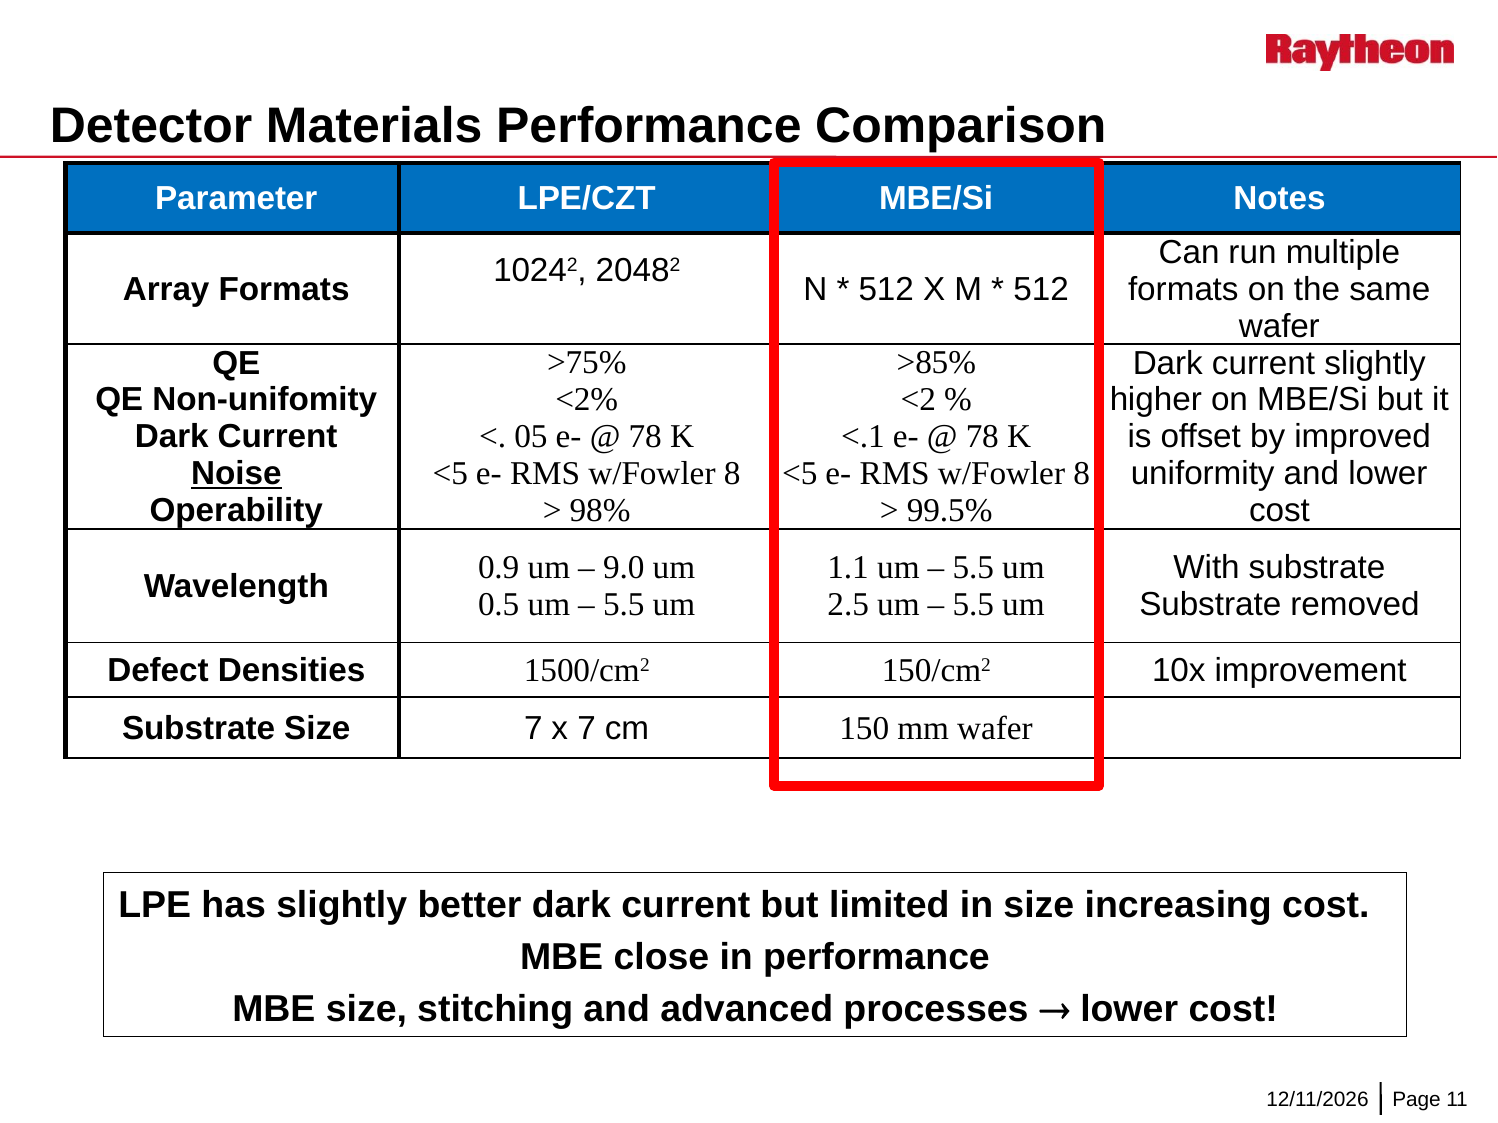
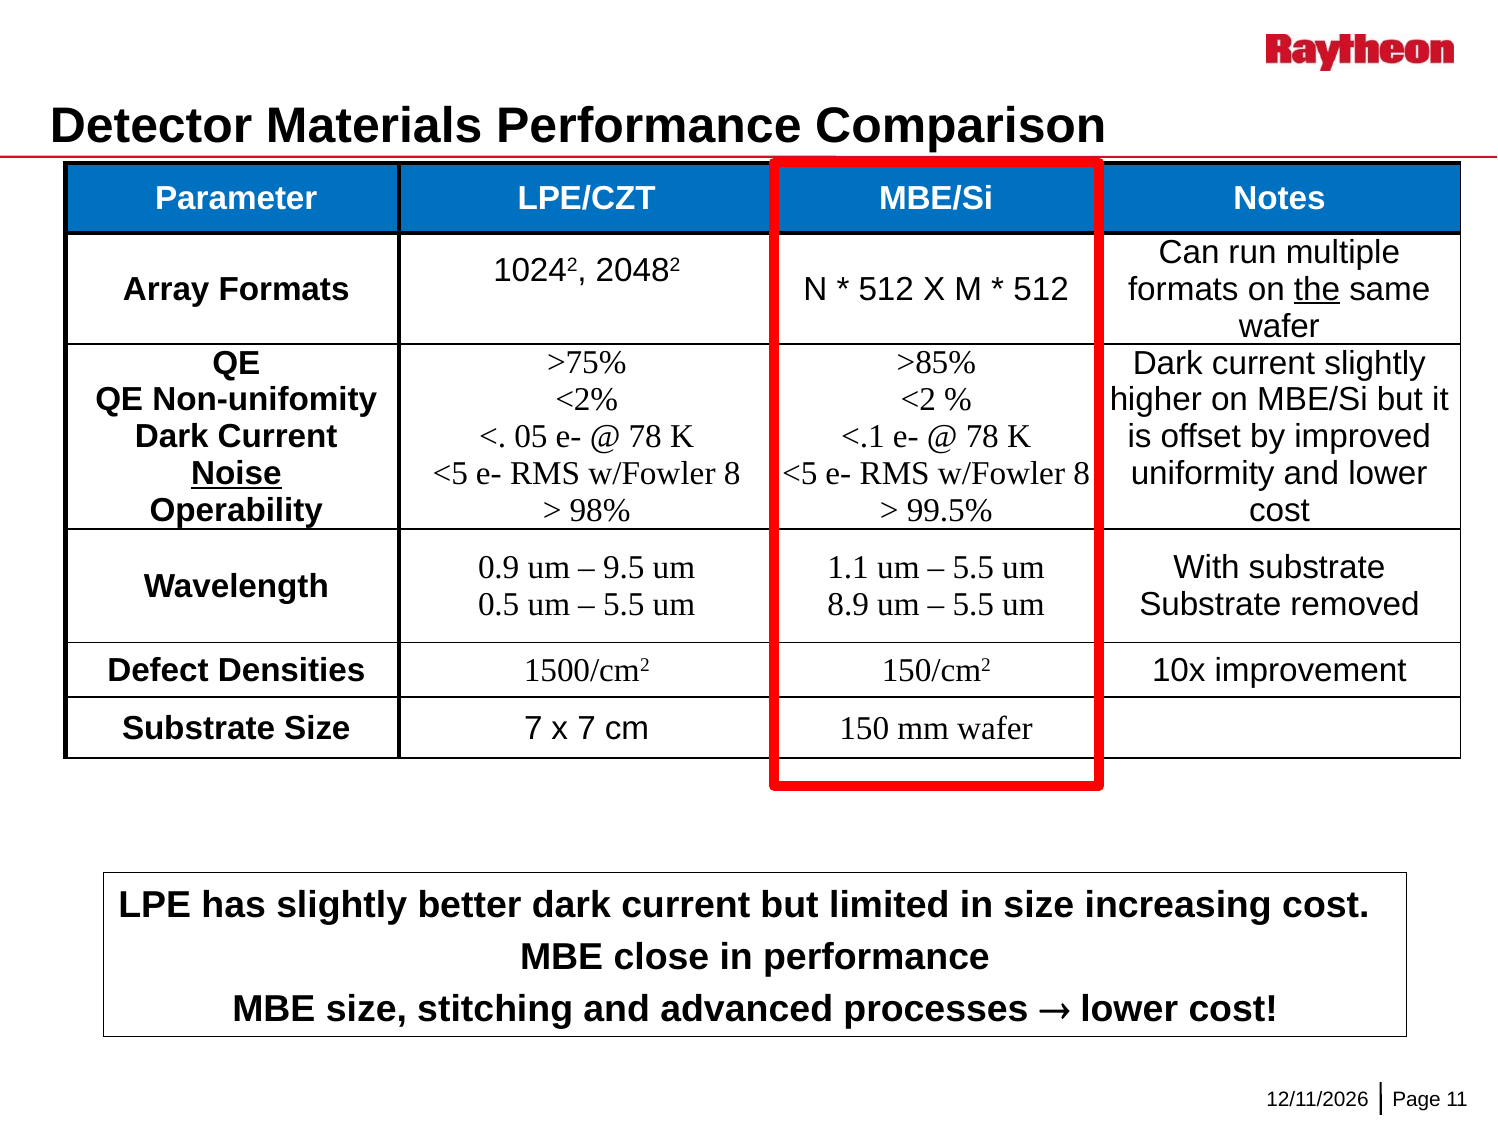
the underline: none -> present (1317, 289)
9.0: 9.0 -> 9.5 (624, 568)
2.5: 2.5 -> 8.9 (848, 605)
